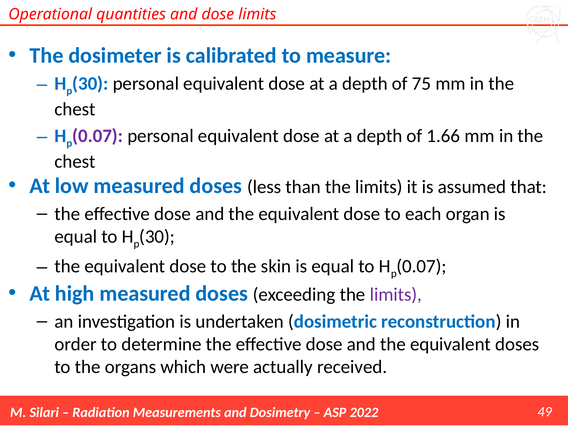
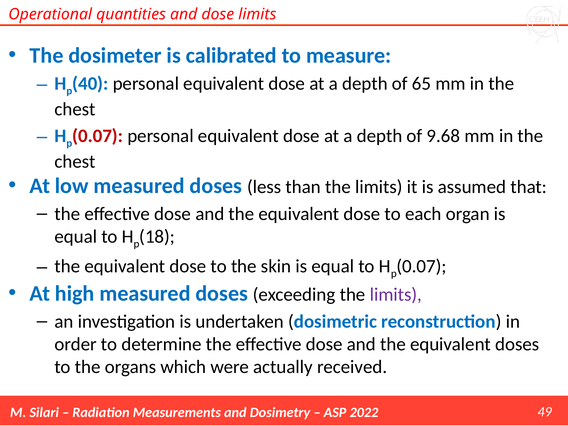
30: 30 -> 40 (90, 83)
75: 75 -> 65 (422, 83)
0.07 colour: purple -> red (98, 136)
1.66: 1.66 -> 9.68 (443, 136)
30: 30 -> 18 (157, 237)
